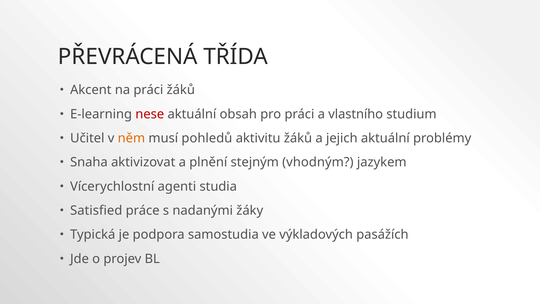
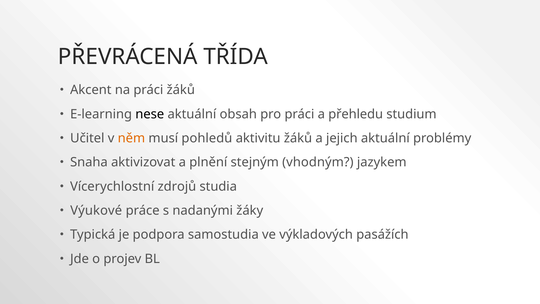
nese colour: red -> black (150, 114)
vlastního: vlastního -> přehledu (356, 114)
agenti: agenti -> zdrojů (177, 186)
Satisfied: Satisfied -> Výukové (96, 210)
